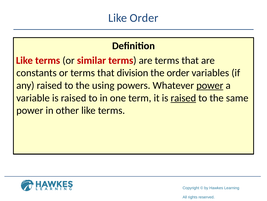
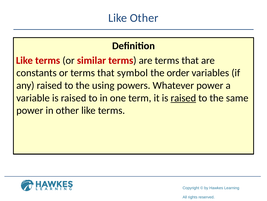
Like Order: Order -> Other (144, 18)
division: division -> symbol (132, 73)
power underline: present -> none (210, 85)
